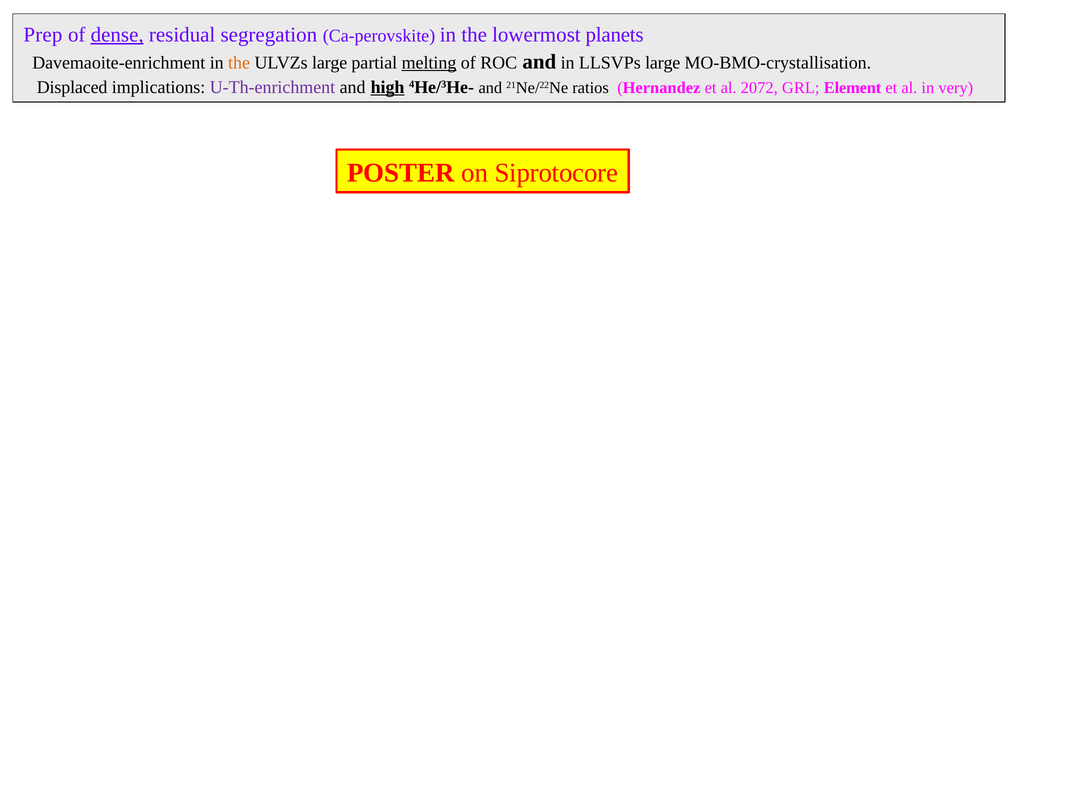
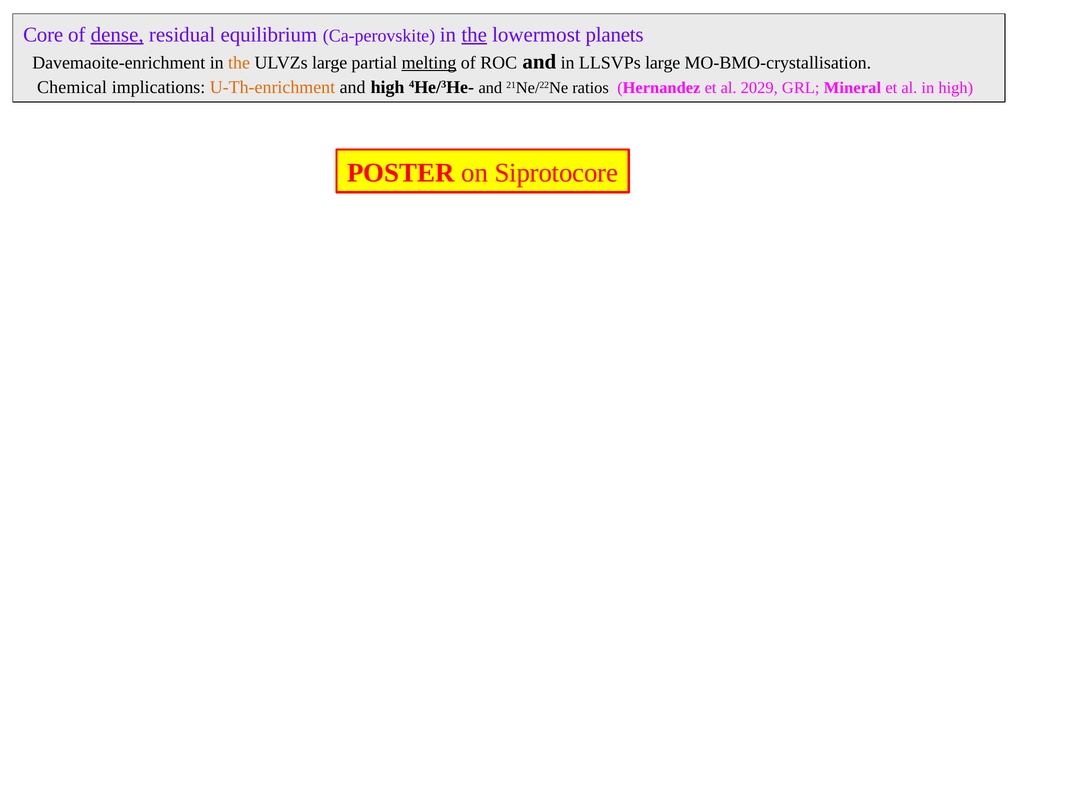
Prep: Prep -> Core (43, 35)
segregation: segregation -> equilibrium (269, 35)
the underline: none -> present (474, 35)
Displaced: Displaced -> Chemical (72, 87)
U-Th-enrichment colour: purple -> orange (272, 87)
high underline: present -> none (388, 87)
2072: 2072 -> 2029 (759, 88)
Element: Element -> Mineral (852, 88)
in very: very -> high (956, 88)
